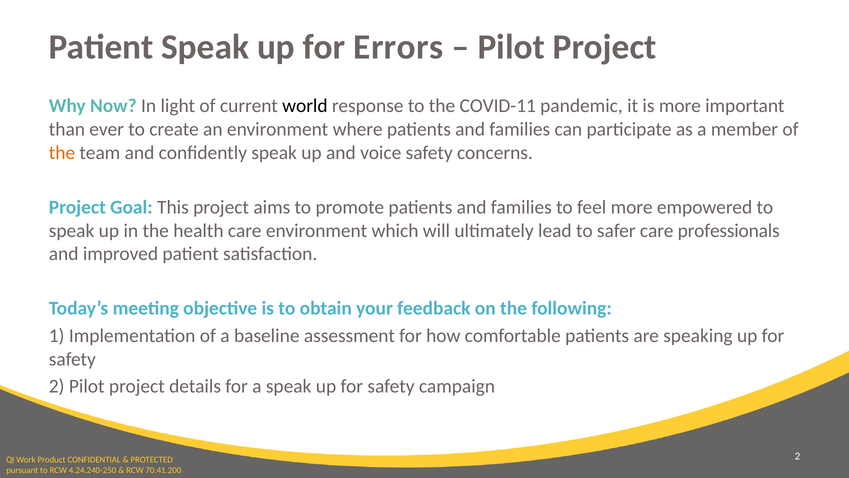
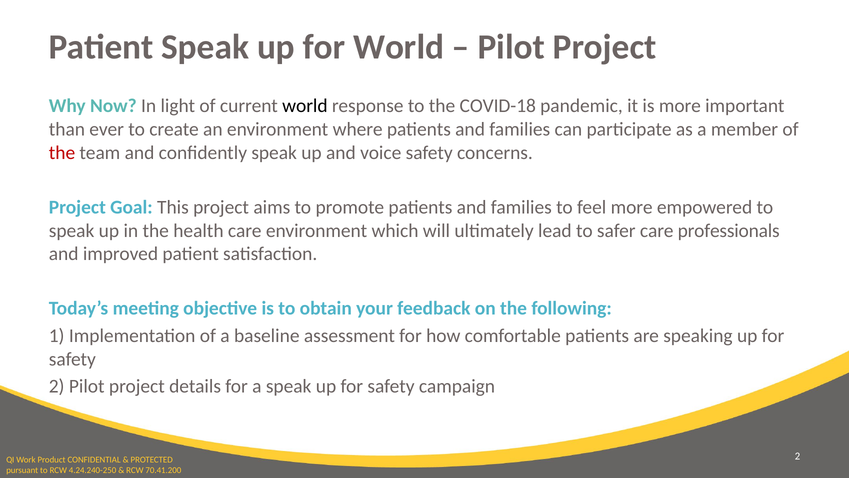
for Errors: Errors -> World (399, 47)
COVID-11: COVID-11 -> COVID-18 (498, 106)
the colour: orange -> red (62, 153)
